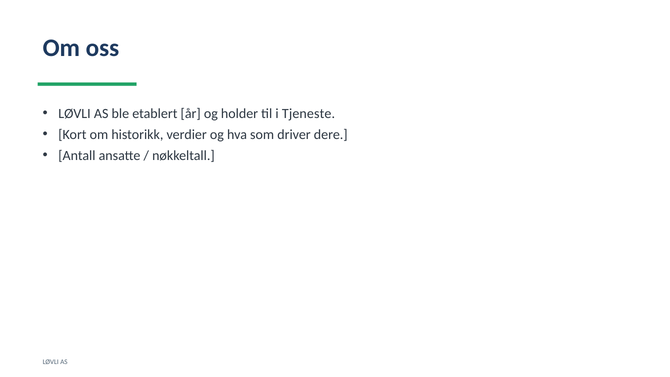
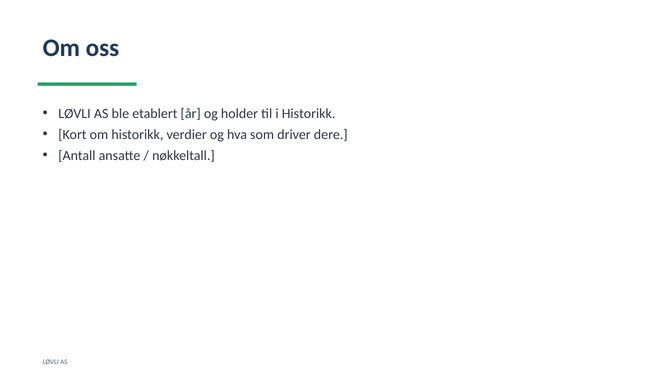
i Tjeneste: Tjeneste -> Historikk (309, 113)
